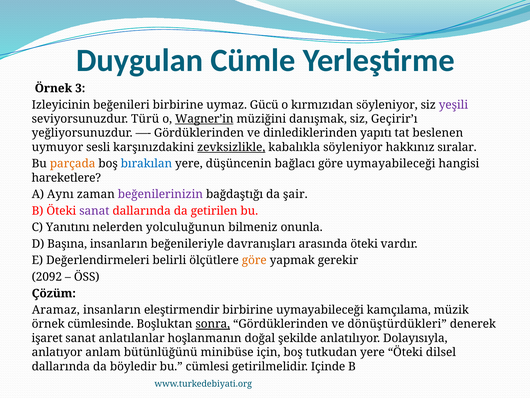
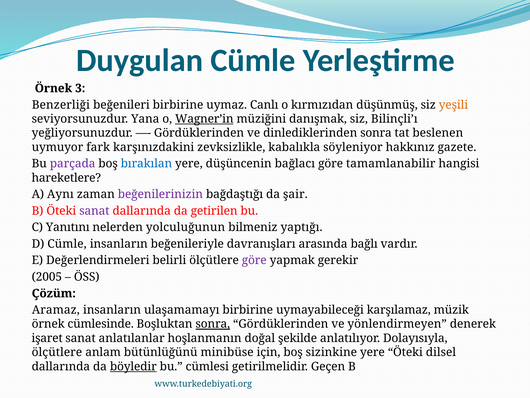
Izleyicinin: Izleyicinin -> Benzerliği (61, 105)
Gücü: Gücü -> Canlı (264, 105)
kırmızıdan söyleniyor: söyleniyor -> düşünmüş (387, 105)
yeşili colour: purple -> orange (453, 105)
Türü: Türü -> Yana (145, 119)
Geçirir’ı: Geçirir’ı -> Bilinçli’ı (394, 119)
dinlediklerinden yapıtı: yapıtı -> sonra (376, 133)
sesli: sesli -> fark (98, 147)
zevksizlikle underline: present -> none (231, 147)
sıralar: sıralar -> gazete (457, 147)
parçada colour: orange -> purple (73, 164)
göre uymayabileceği: uymayabileceği -> tamamlanabilir (391, 164)
onunla: onunla -> yaptığı (302, 227)
D Başına: Başına -> Cümle (67, 244)
arasında öteki: öteki -> bağlı (364, 244)
göre colour: orange -> purple (254, 260)
2092: 2092 -> 2005 (47, 277)
eleştirmendir: eleştirmendir -> ulaşamamayı (182, 310)
kamçılama: kamçılama -> karşılamaz (399, 310)
dönüştürdükleri: dönüştürdükleri -> yönlendirmeyen (397, 324)
anlatıyor: anlatıyor -> ölçütlere (57, 352)
tutkudan: tutkudan -> sizinkine (331, 352)
böyledir underline: none -> present (133, 366)
Içinde: Içinde -> Geçen (328, 366)
